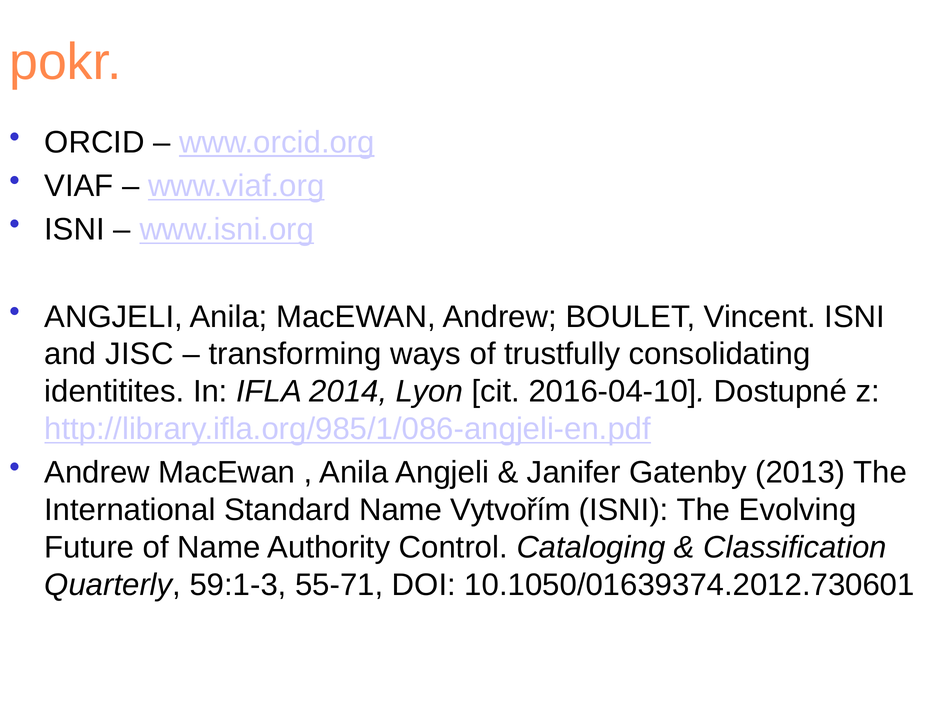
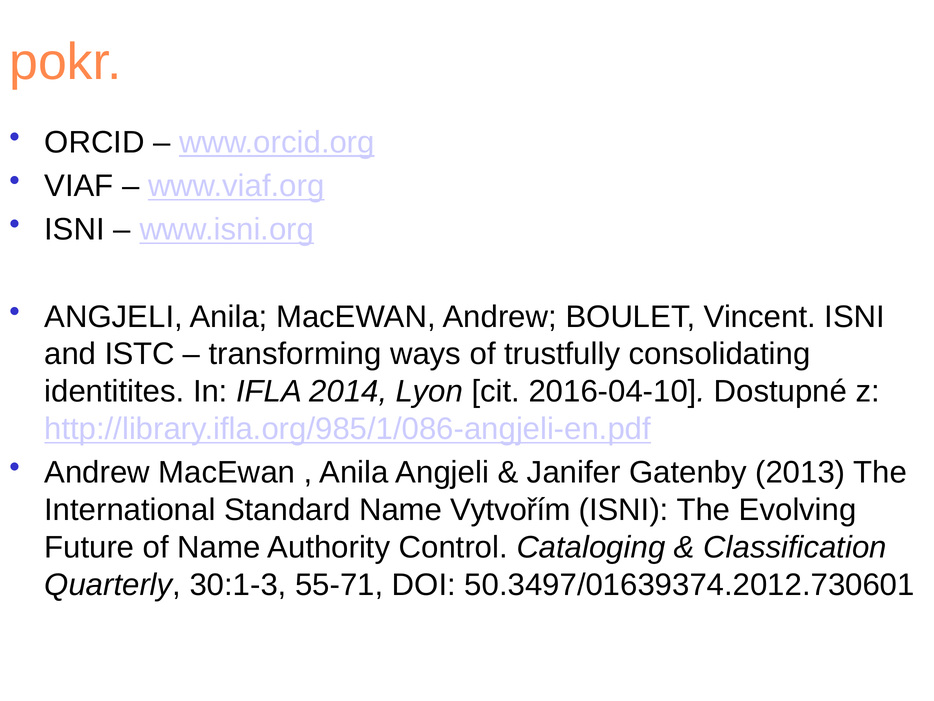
JISC: JISC -> ISTC (140, 354)
59:1-3: 59:1-3 -> 30:1-3 (238, 584)
10.1050/01639374.2012.730601: 10.1050/01639374.2012.730601 -> 50.3497/01639374.2012.730601 (690, 584)
